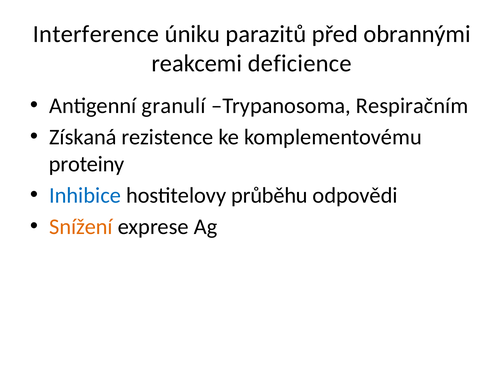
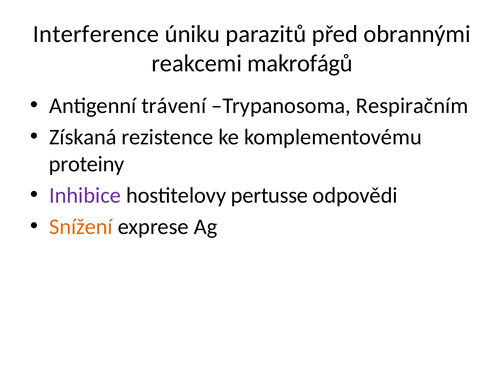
deficience: deficience -> makrofágů (300, 63)
granulí: granulí -> trávení (174, 106)
Inhibice colour: blue -> purple (85, 195)
průběhu: průběhu -> pertusse (270, 195)
